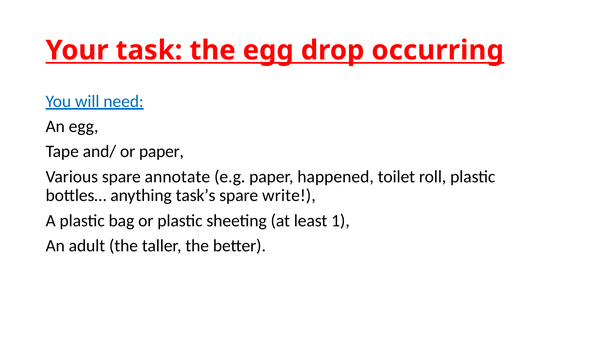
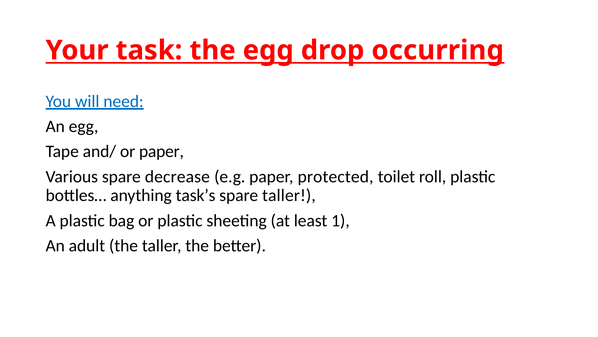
annotate: annotate -> decrease (177, 176)
happened: happened -> protected (336, 176)
spare write: write -> taller (289, 195)
